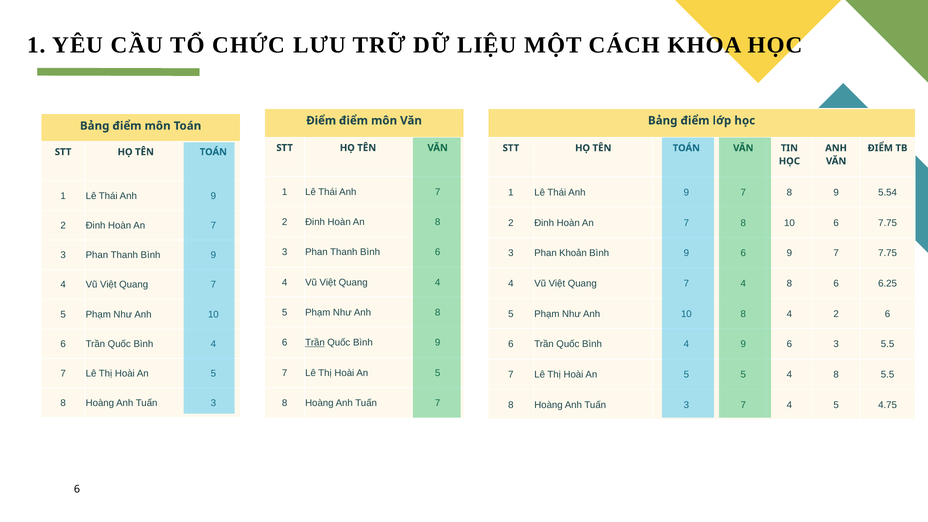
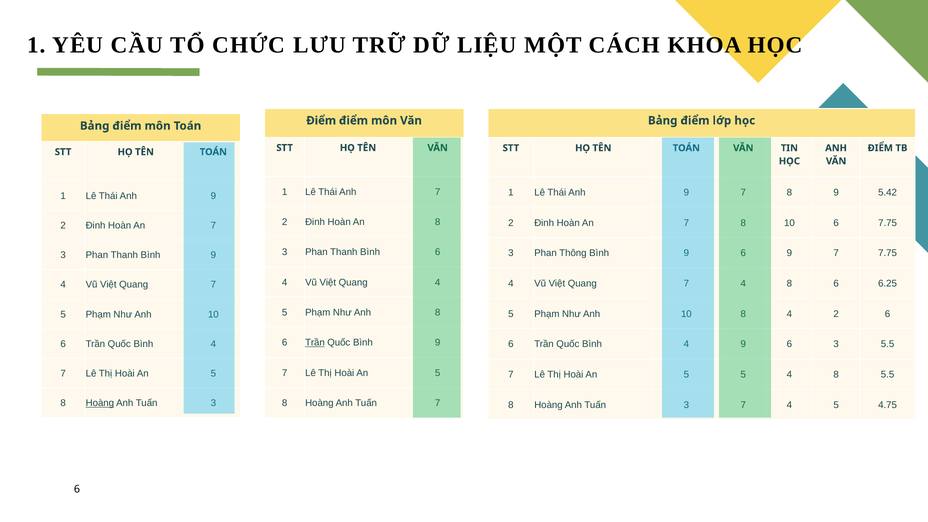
5.54: 5.54 -> 5.42 (888, 193)
Khoản: Khoản -> Thông (573, 253)
Hoàng underline: none -> present (100, 403)
